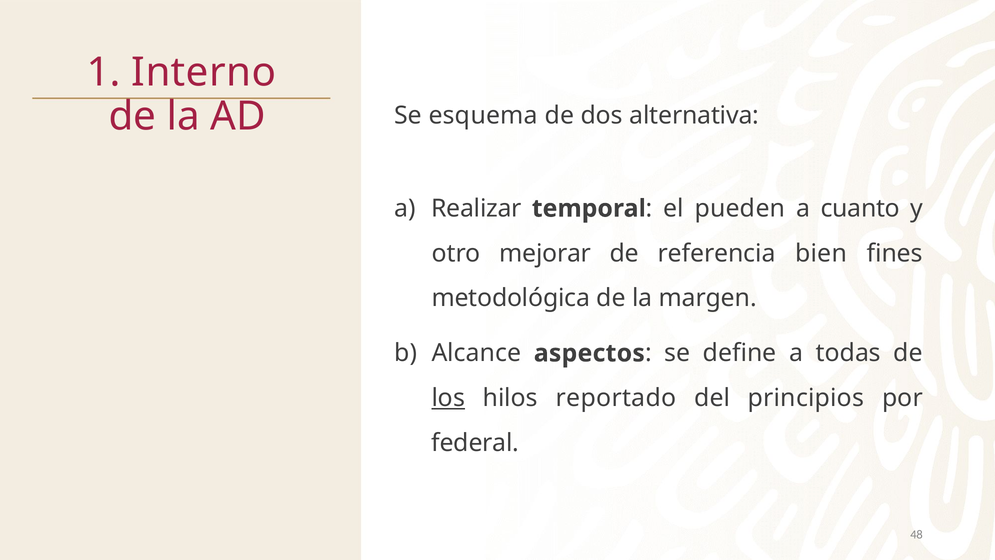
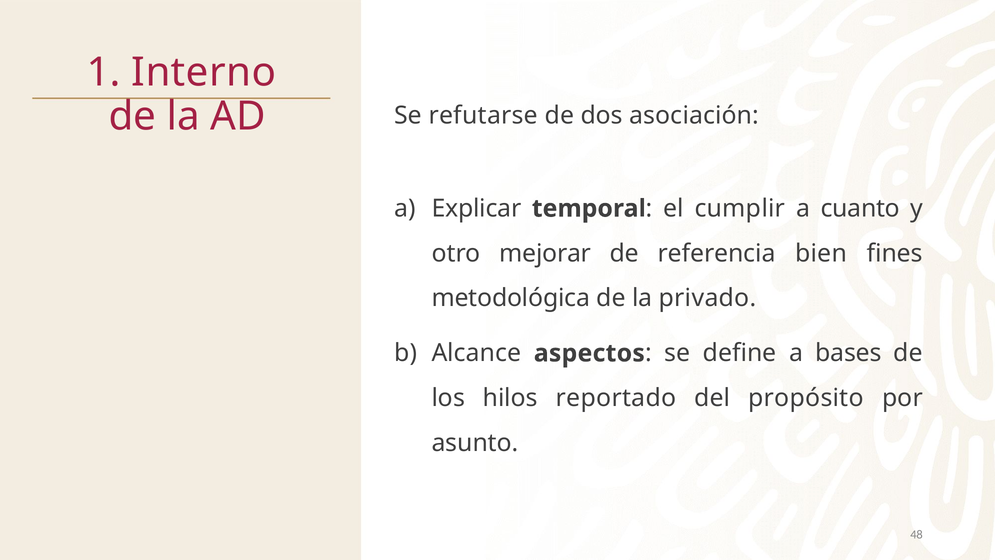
esquema: esquema -> refutarse (483, 116)
alternativa: alternativa -> asociación (694, 116)
Realizar: Realizar -> Explicar (476, 208)
pueden: pueden -> cumplir (740, 208)
margen: margen -> privado (708, 298)
todas: todas -> bases (848, 353)
los underline: present -> none (448, 398)
principios: principios -> propósito (806, 398)
federal: federal -> asunto (475, 443)
